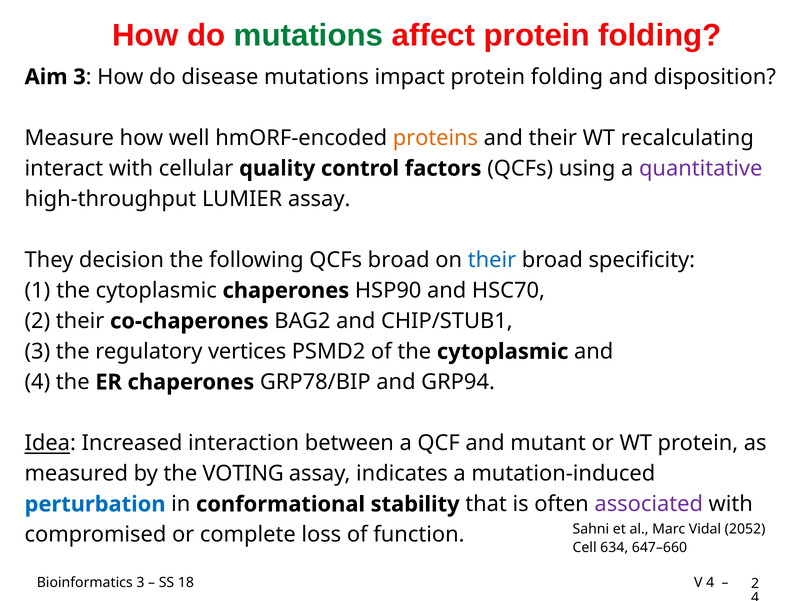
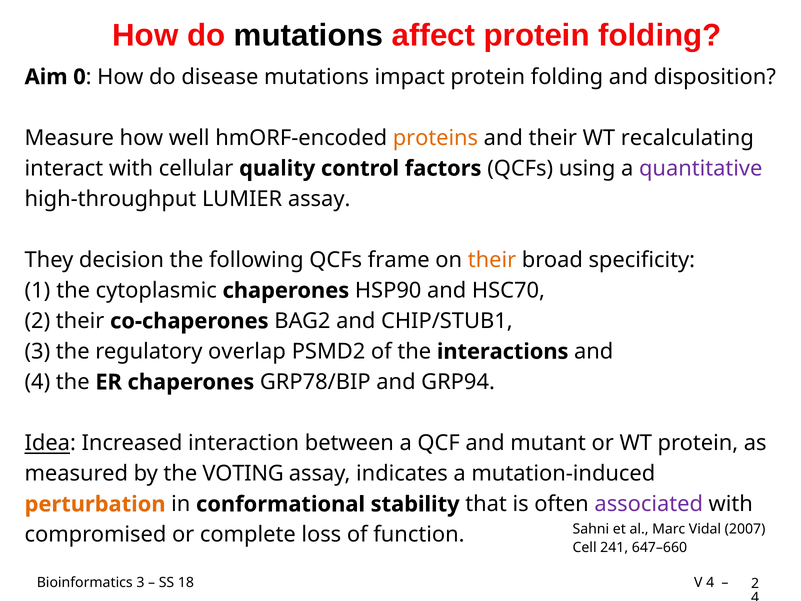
mutations colour: green -> black (308, 35)
Aim 3: 3 -> 0 (79, 77)
QCFs broad: broad -> frame (399, 260)
their colour: blue -> orange (492, 260)
vertices: vertices -> overlap (247, 351)
of the cytoplasmic: cytoplasmic -> interactions (503, 351)
perturbation colour: blue -> orange (95, 504)
2052: 2052 -> 2007 (745, 529)
634: 634 -> 241 (614, 547)
